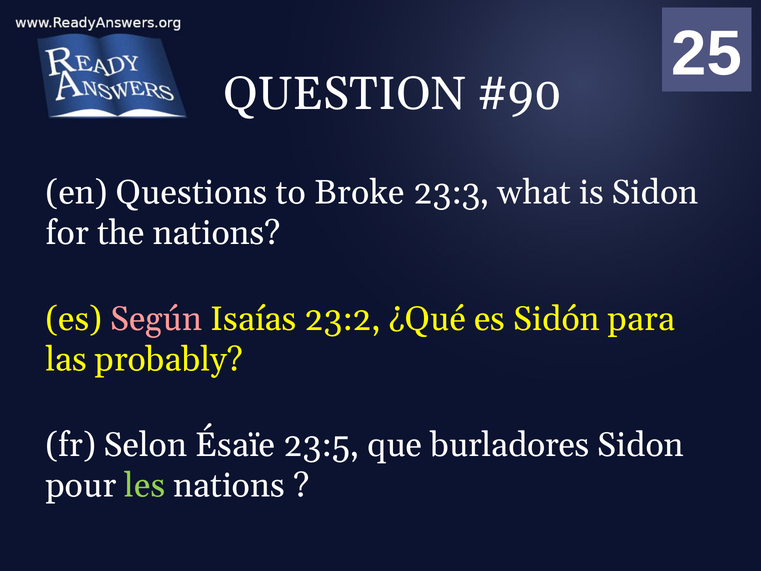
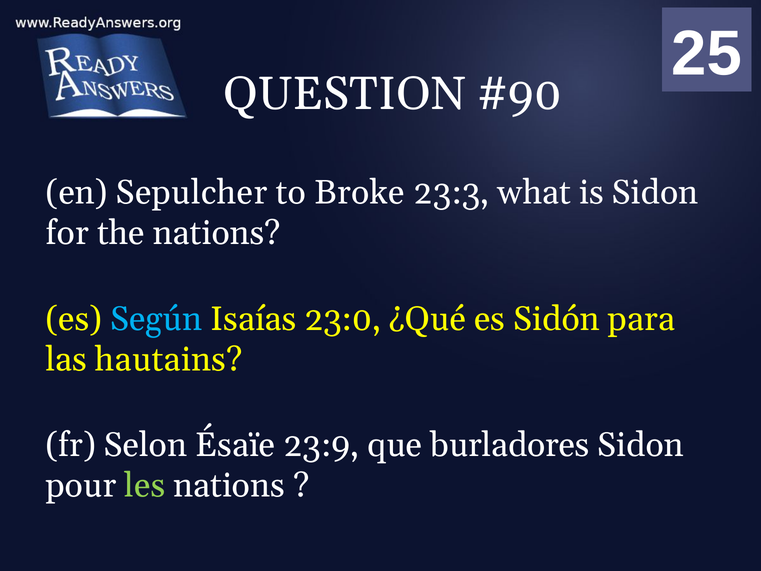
Questions: Questions -> Sepulcher (192, 192)
Según colour: pink -> light blue (156, 319)
23:2: 23:2 -> 23:0 (343, 319)
probably: probably -> hautains (169, 359)
23:5: 23:5 -> 23:9 (321, 445)
